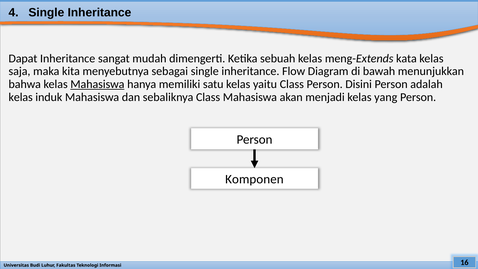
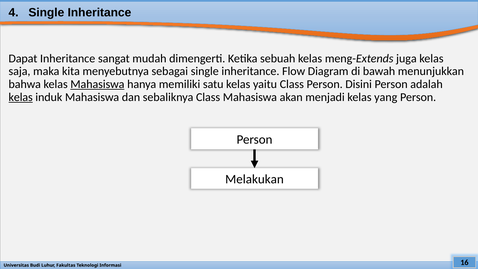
kata: kata -> juga (406, 58)
kelas underline: none -> present (21, 97)
Komponen: Komponen -> Melakukan (254, 179)
